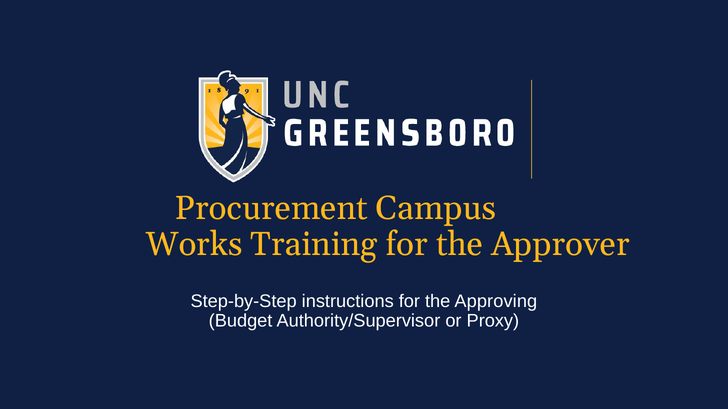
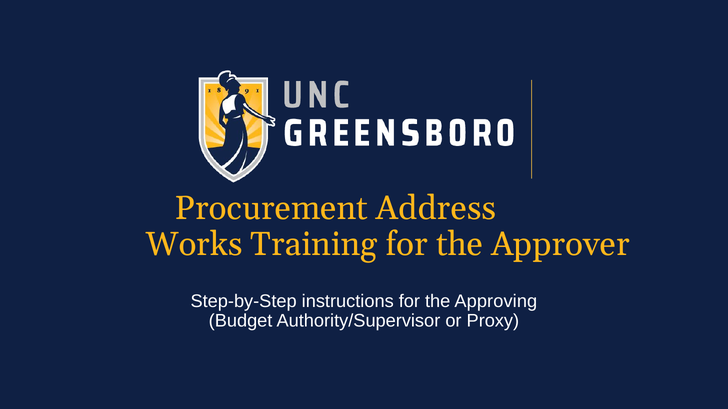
Campus: Campus -> Address (436, 209)
